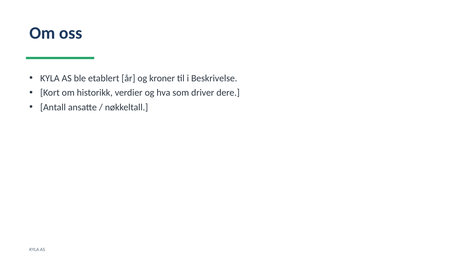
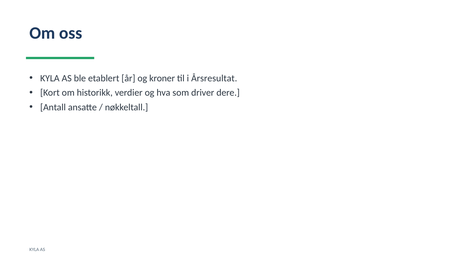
Beskrivelse: Beskrivelse -> Årsresultat (214, 78)
